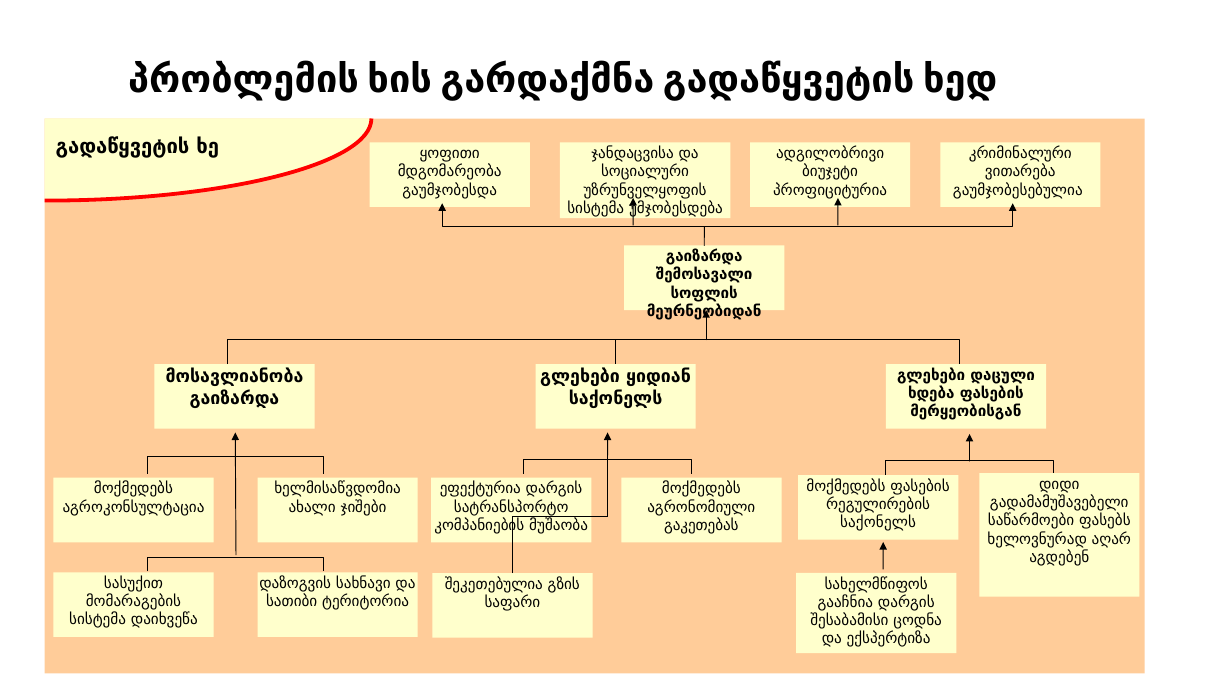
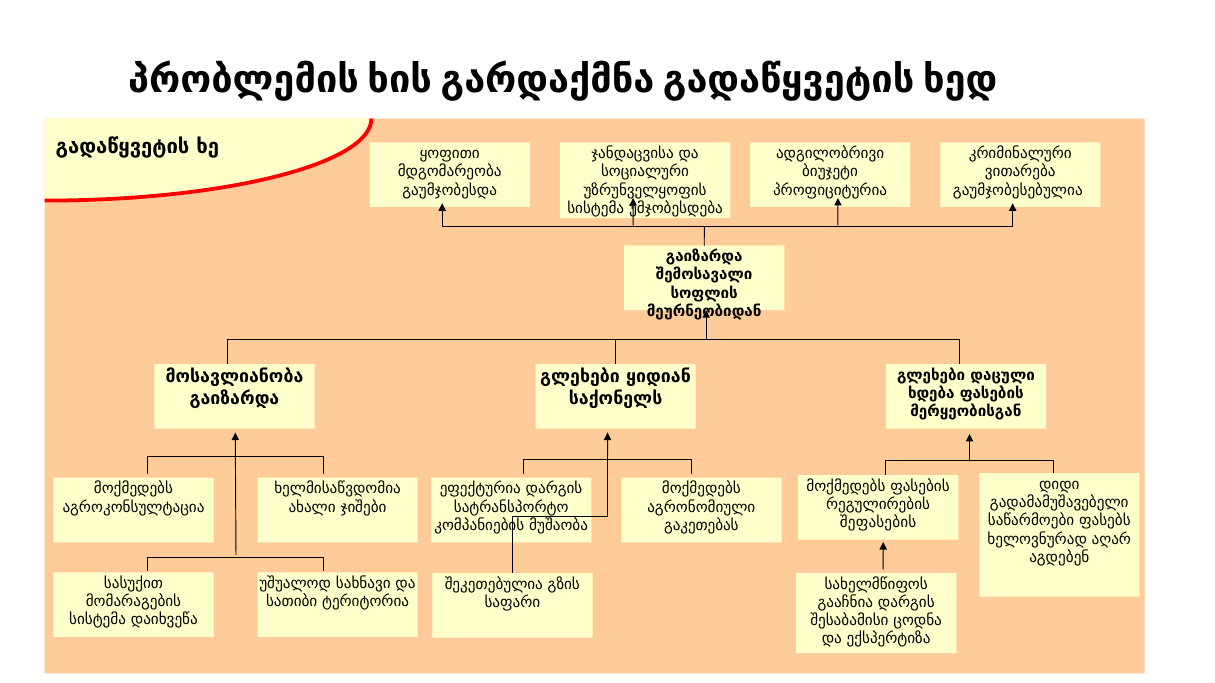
საქონელს: საქონელს -> შეფასების (878, 523)
დაზოგვის: დაზოგვის -> უშუალოდ (295, 584)
